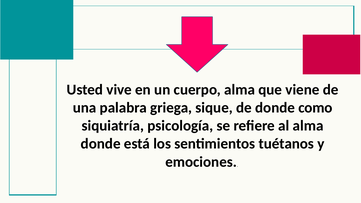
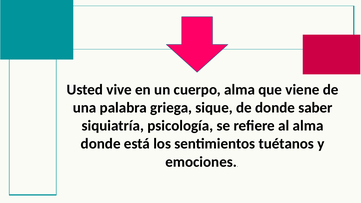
como: como -> saber (315, 108)
